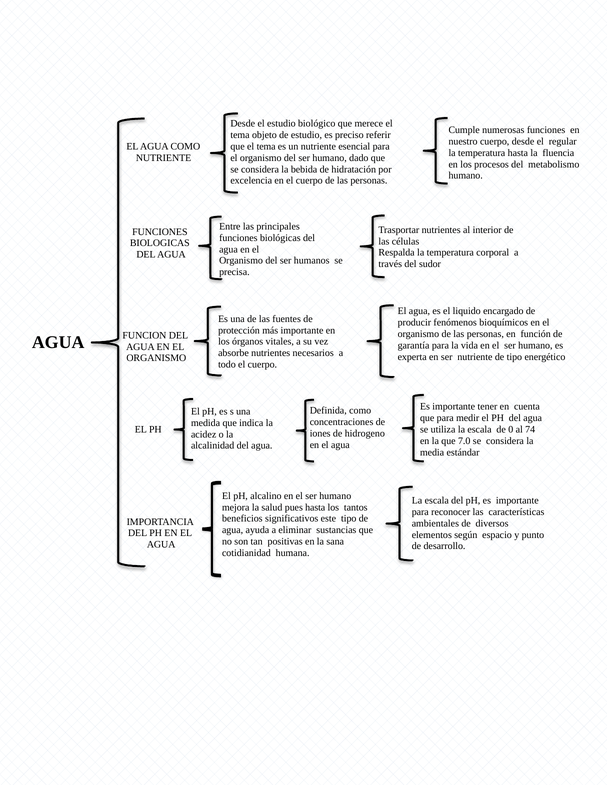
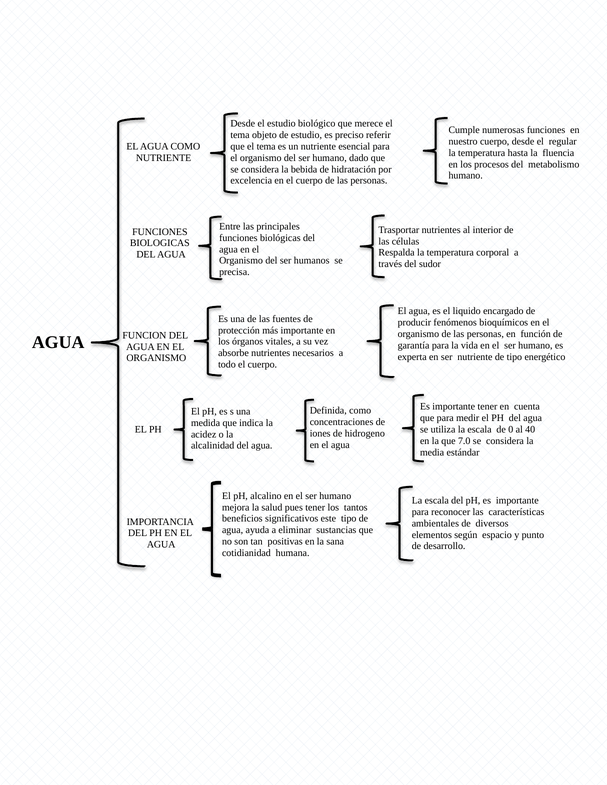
74: 74 -> 40 (530, 430)
pues hasta: hasta -> tener (315, 508)
